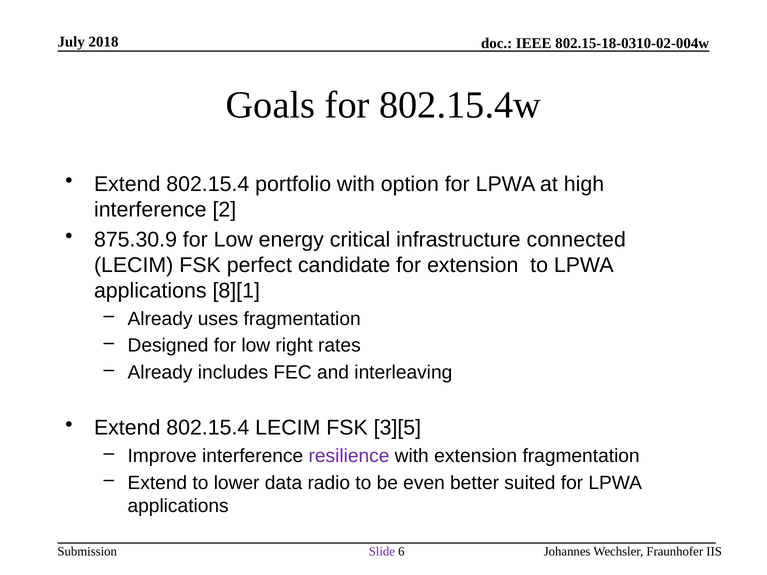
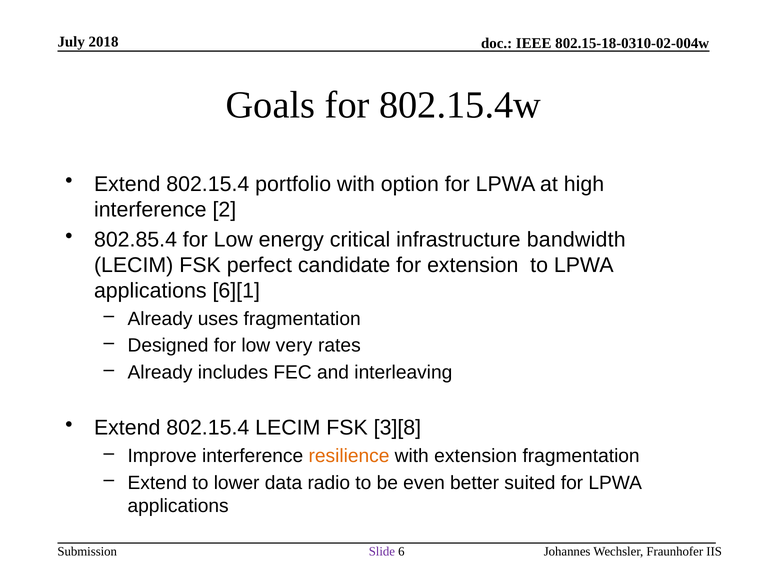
875.30.9: 875.30.9 -> 802.85.4 (136, 240)
connected: connected -> bandwidth (576, 240)
8][1: 8][1 -> 6][1 (236, 291)
right: right -> very (294, 346)
3][5: 3][5 -> 3][8 (397, 428)
resilience colour: purple -> orange (349, 456)
